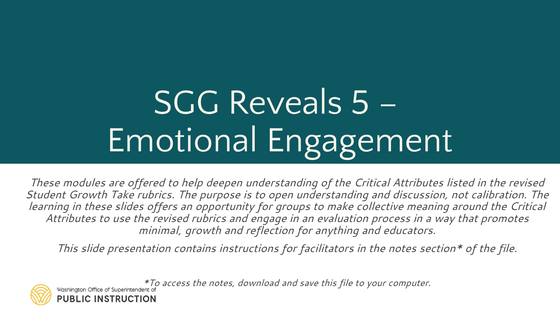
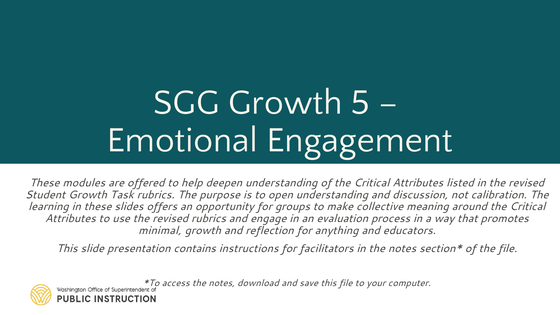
SGG Reveals: Reveals -> Growth (285, 102)
Take: Take -> Task (122, 195)
